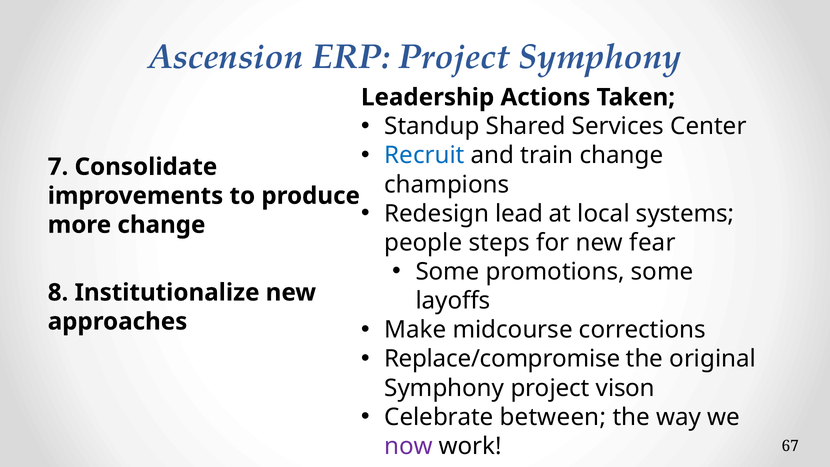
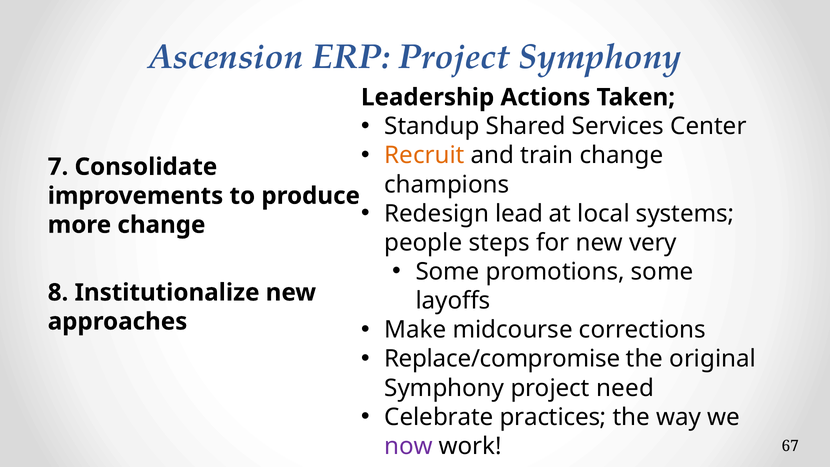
Recruit colour: blue -> orange (424, 155)
fear: fear -> very (653, 243)
vison: vison -> need (625, 388)
between: between -> practices (553, 417)
